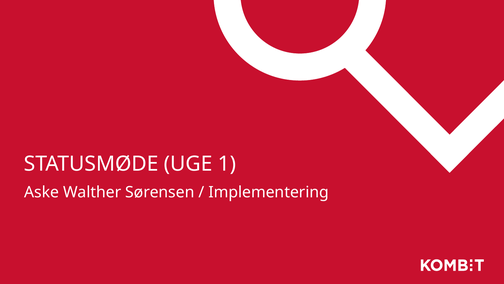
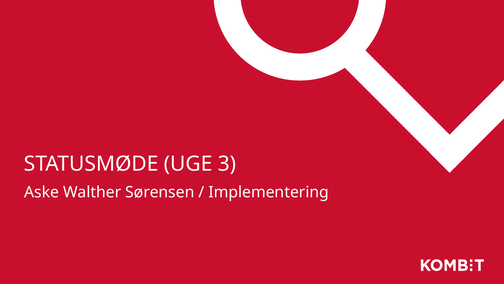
1: 1 -> 3 (227, 164)
